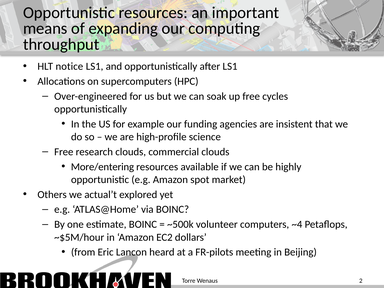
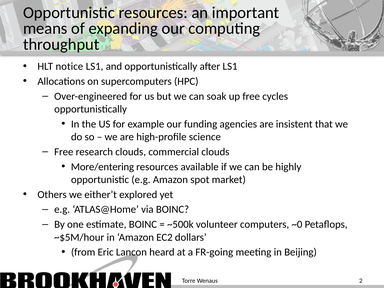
actual’t: actual’t -> either’t (101, 195)
~4: ~4 -> ~0 (297, 224)
FR-pilots: FR-pilots -> FR-going (214, 252)
